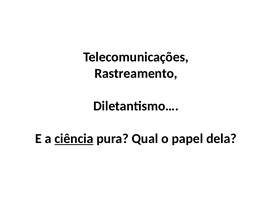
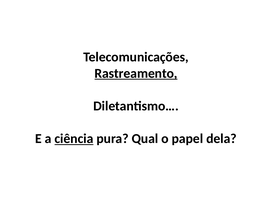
Rastreamento underline: none -> present (136, 73)
